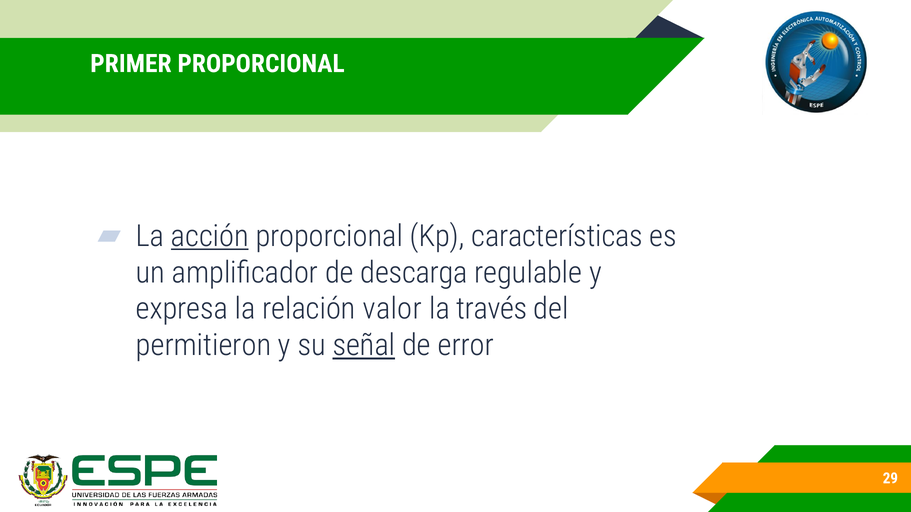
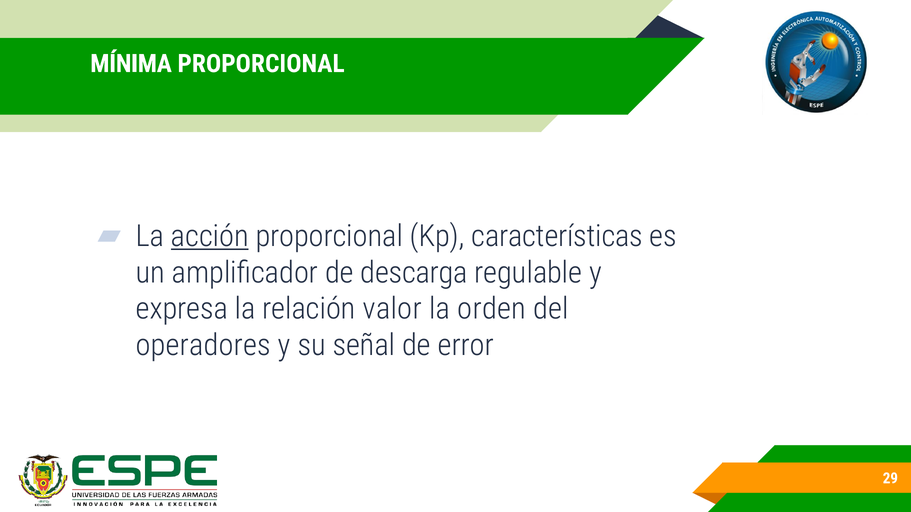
PRIMER: PRIMER -> MÍNIMA (131, 64)
través: través -> orden (492, 309)
permitieron: permitieron -> operadores (203, 346)
señal underline: present -> none (364, 346)
